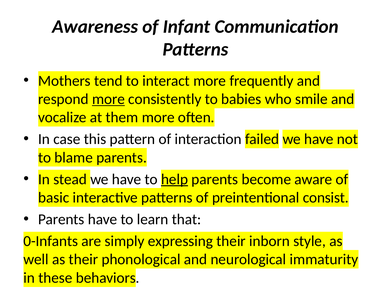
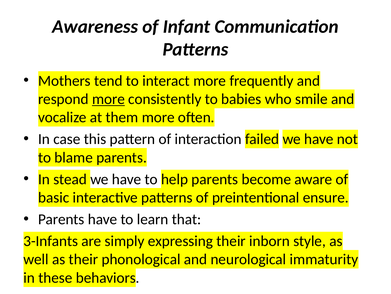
help underline: present -> none (175, 179)
consist: consist -> ensure (326, 197)
0-Infants: 0-Infants -> 3-Infants (51, 241)
